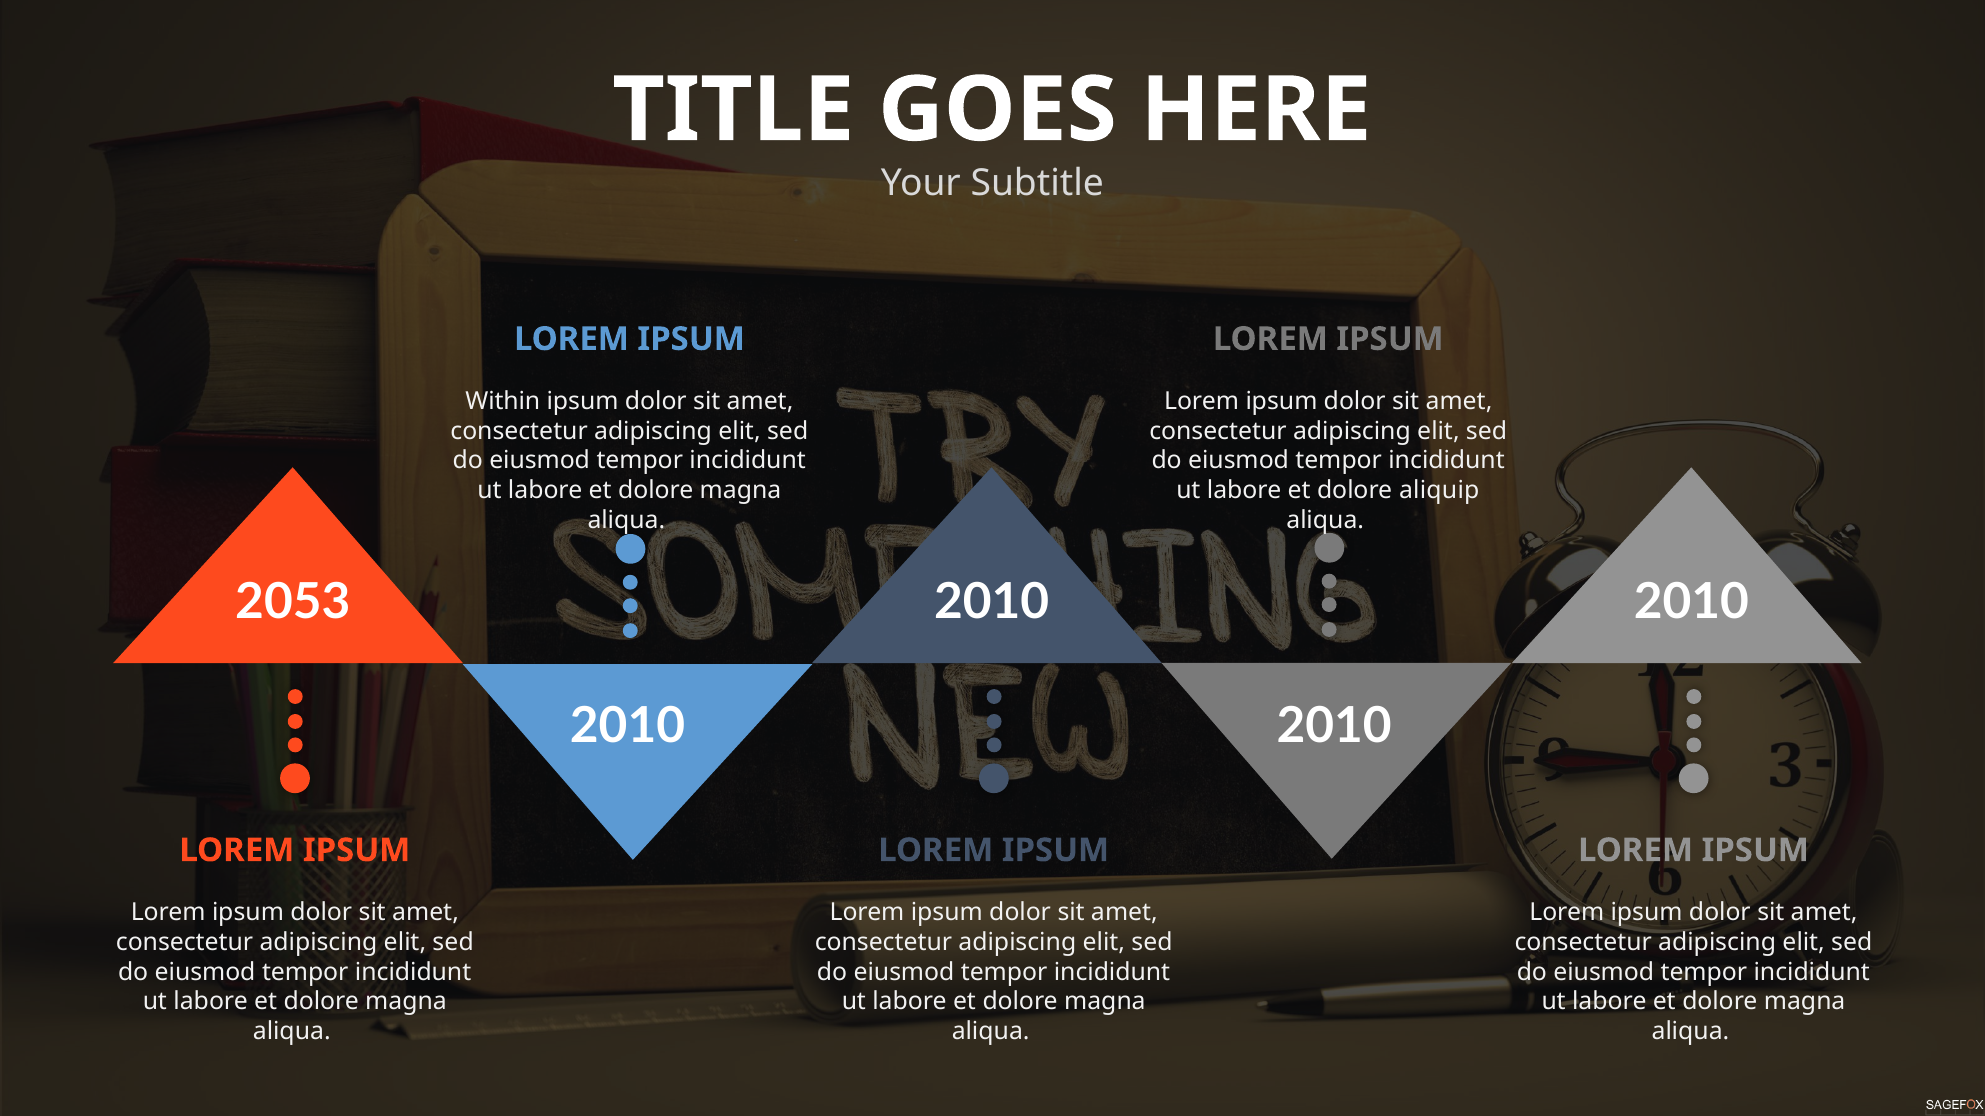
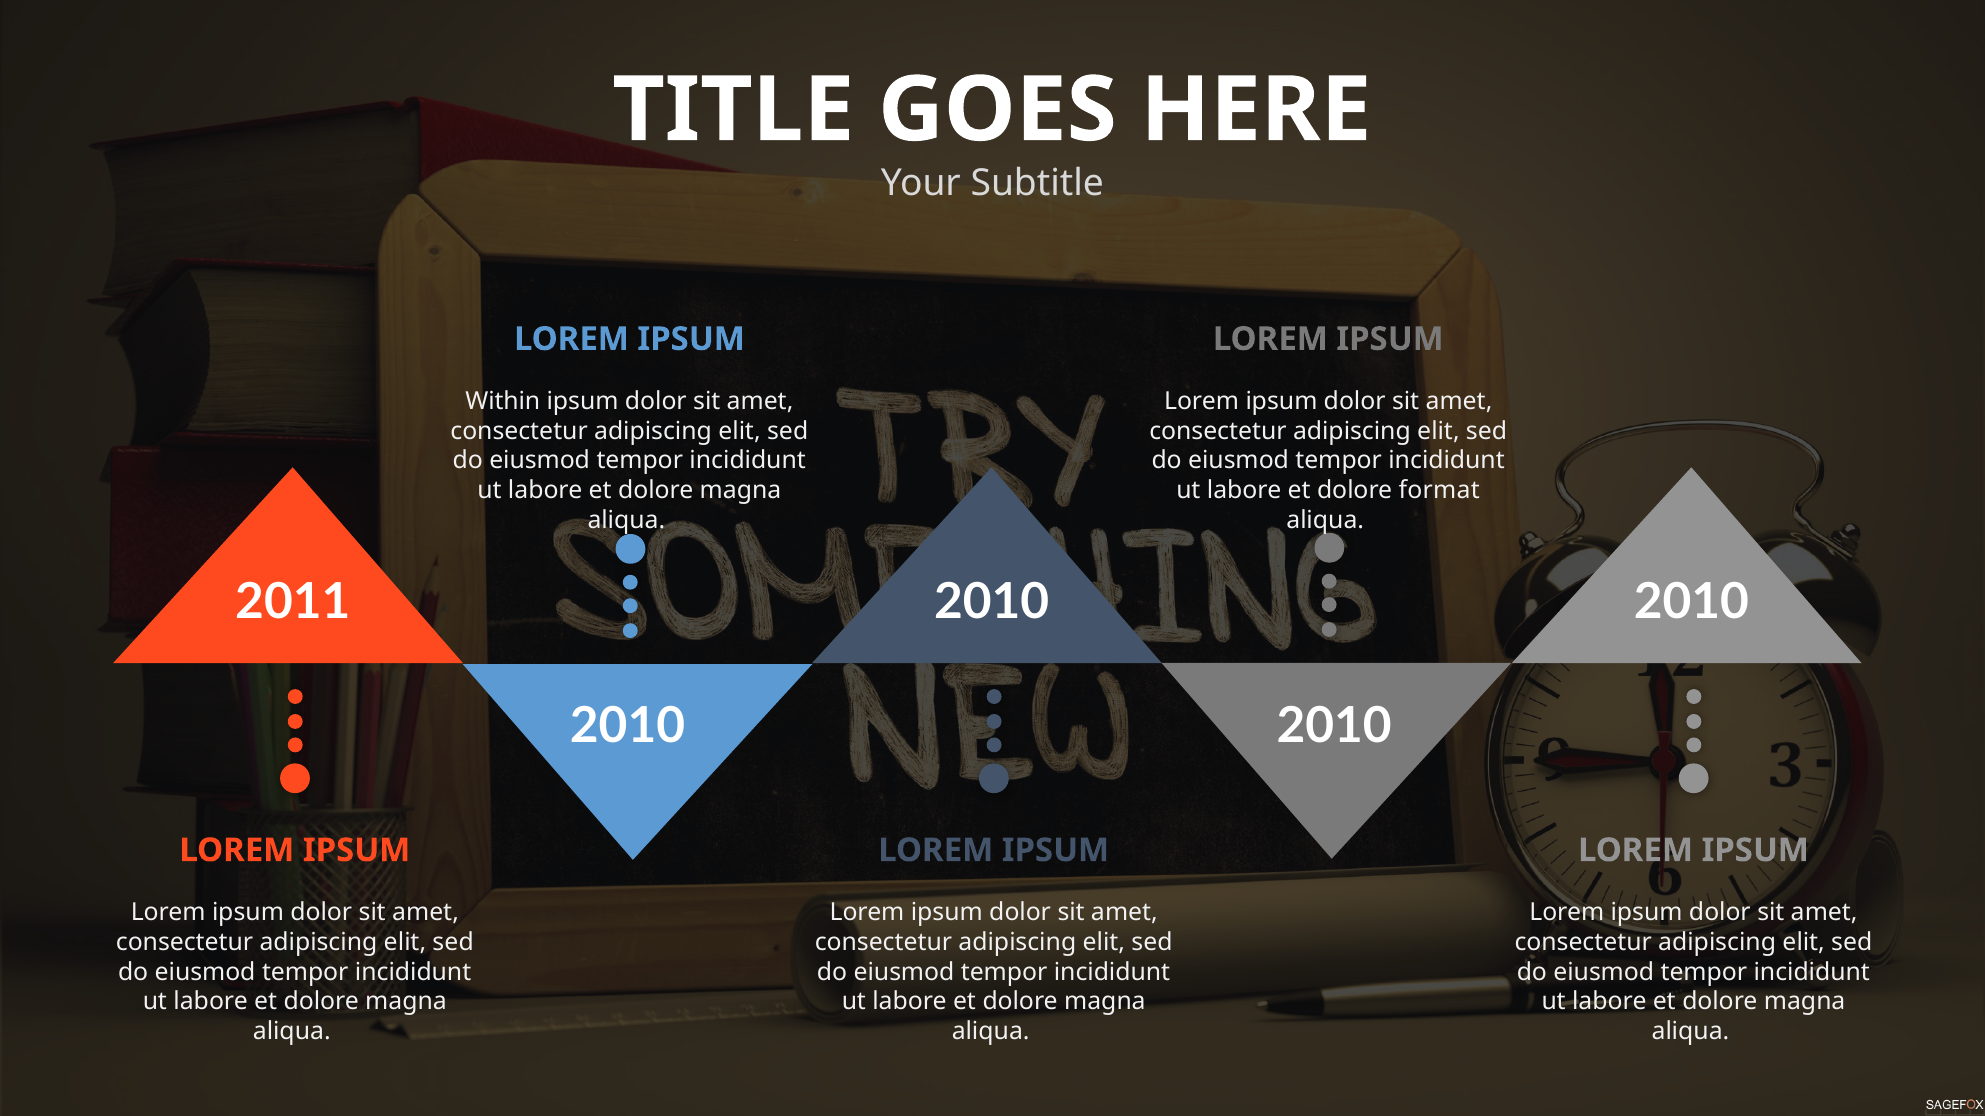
aliquip: aliquip -> format (1439, 491)
2053: 2053 -> 2011 (293, 603)
